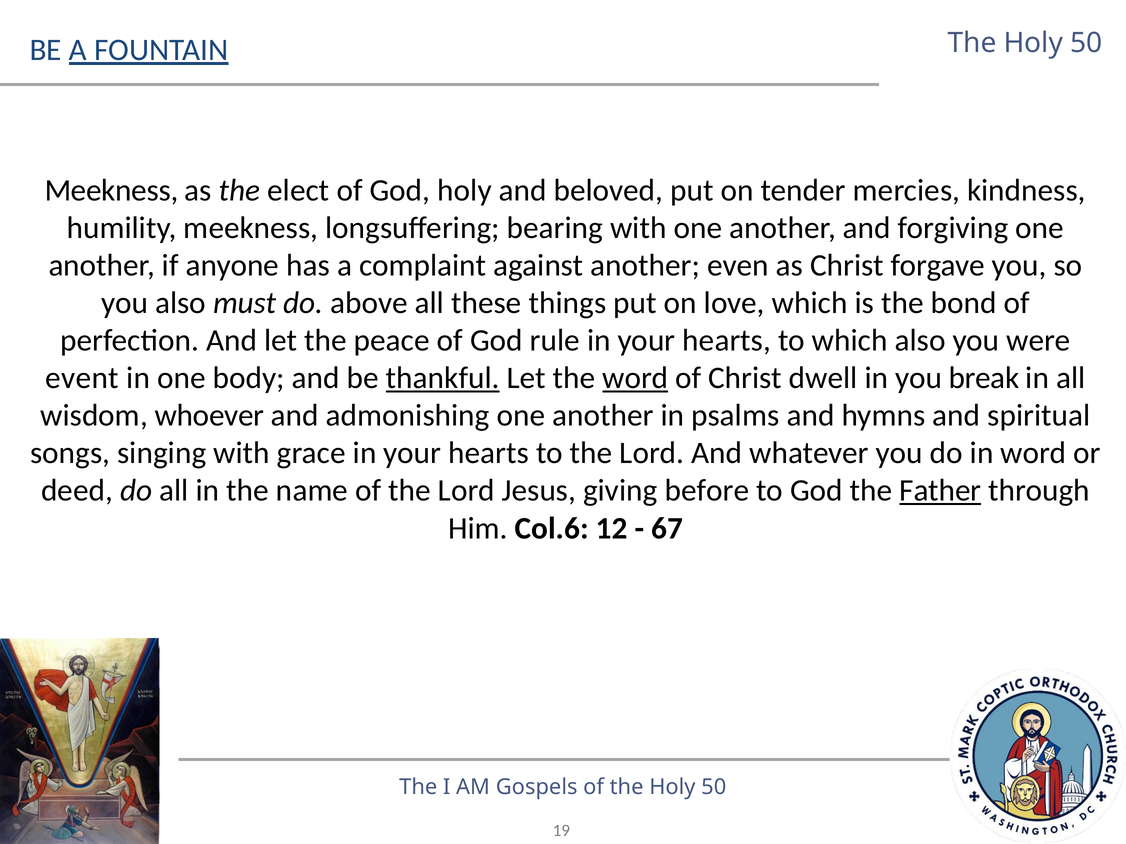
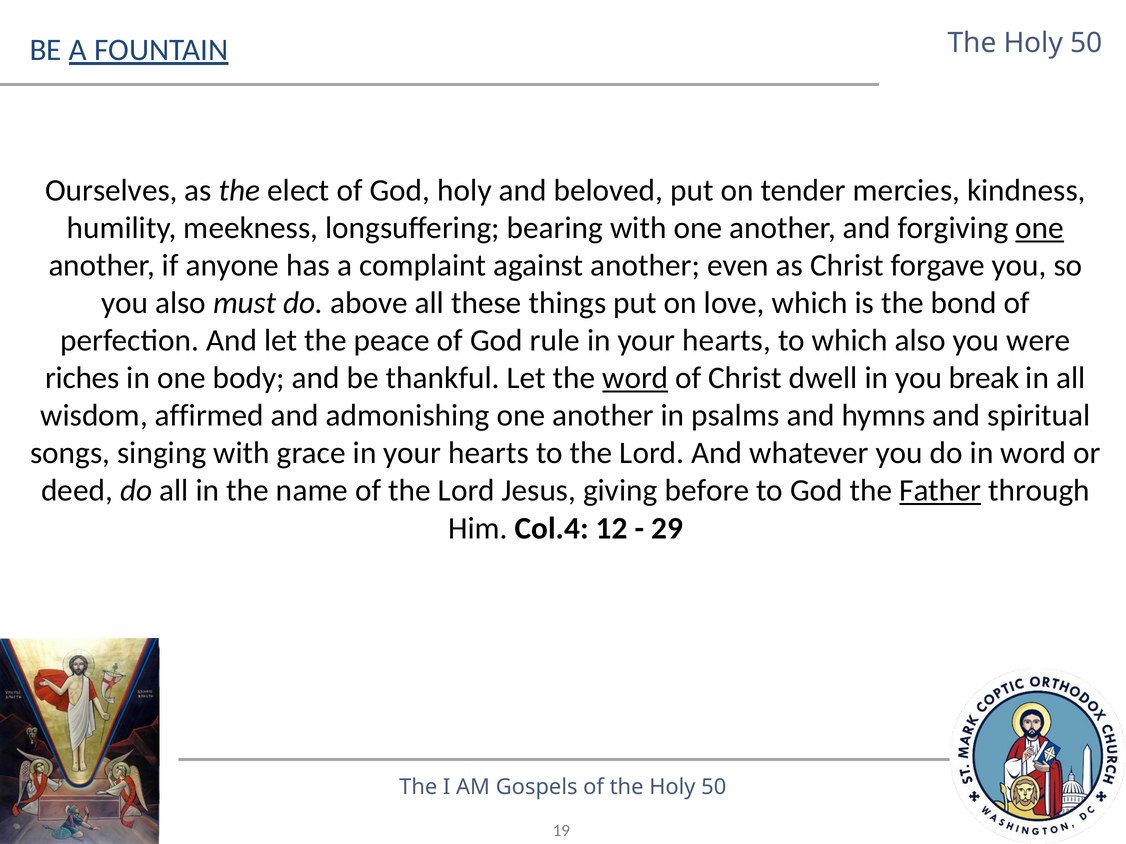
Meekness: Meekness -> Ourselves (111, 191)
one underline: none -> present (1040, 228)
event: event -> riches (82, 378)
thankful underline: present -> none (443, 378)
whoever: whoever -> affirmed (209, 416)
Col.6: Col.6 -> Col.4 (552, 529)
67: 67 -> 29 (667, 529)
